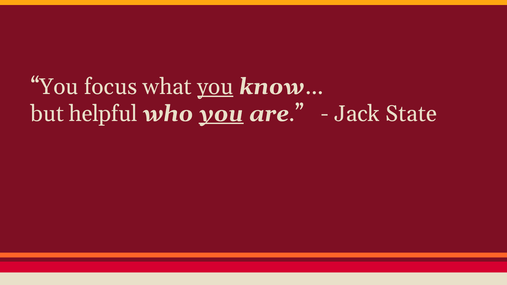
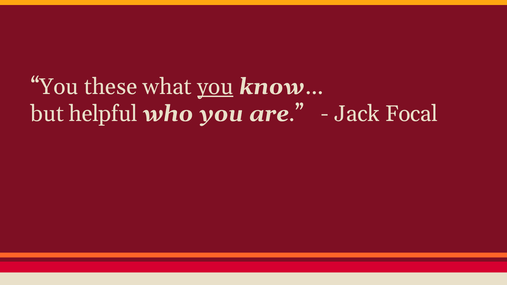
focus: focus -> these (111, 87)
you underline: present -> none (221, 114)
State: State -> Focal (411, 114)
